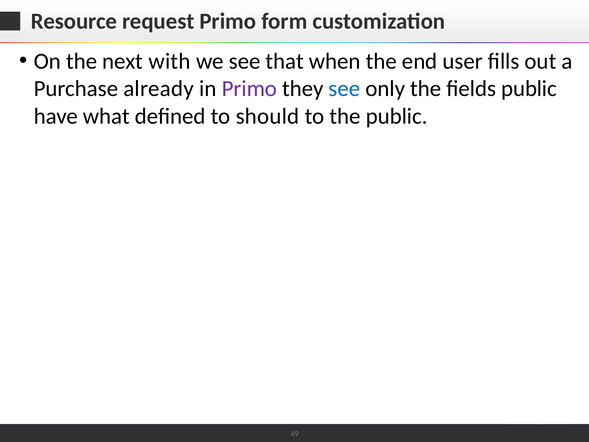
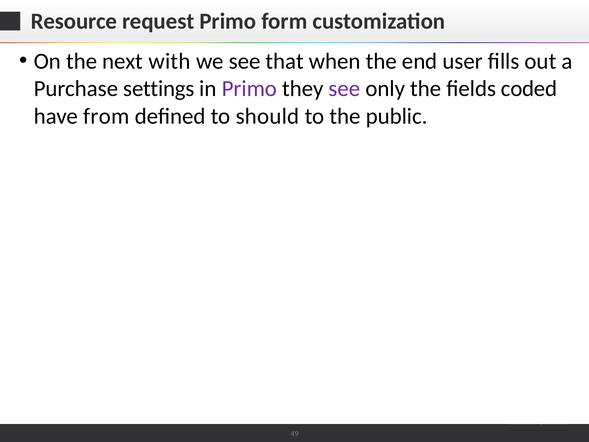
already: already -> settings (159, 89)
see colour: blue -> purple (345, 89)
fields public: public -> coded (529, 89)
what: what -> from (106, 116)
